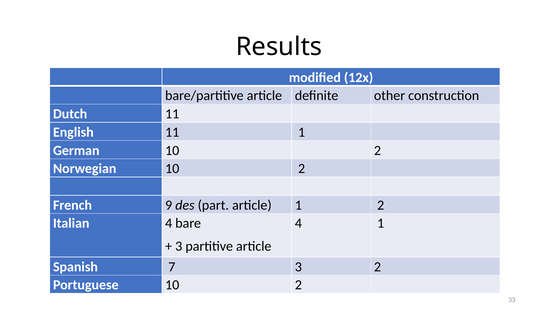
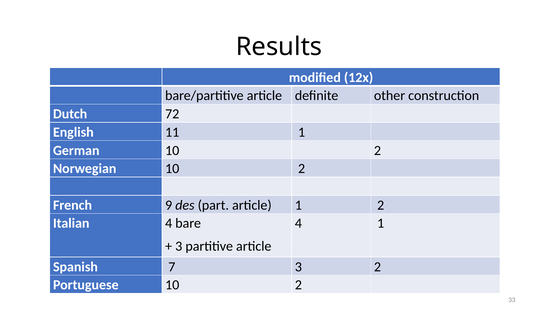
Dutch 11: 11 -> 72 (172, 114)
